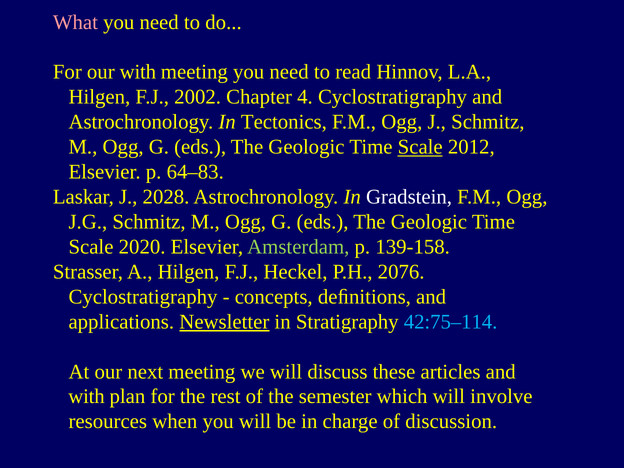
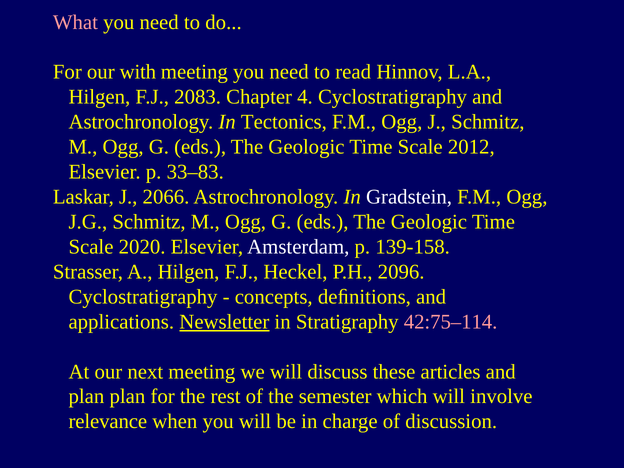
2002: 2002 -> 2083 (198, 97)
Scale underline: present -> none (420, 147)
64–83: 64–83 -> 33–83 (195, 172)
2028: 2028 -> 2066 (166, 197)
Amsterdam colour: light green -> white (298, 247)
2076: 2076 -> 2096 (401, 272)
42:75–114 colour: light blue -> pink (451, 322)
with: with -> plan (86, 397)
resources: resources -> relevance (108, 422)
